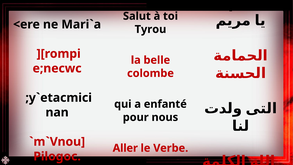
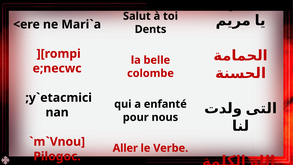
Tyrou: Tyrou -> Dents (151, 29)
